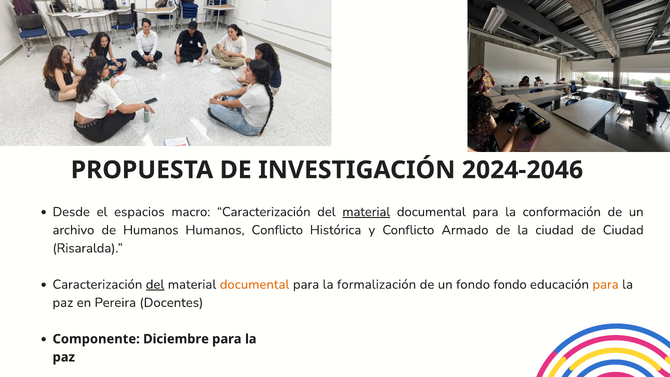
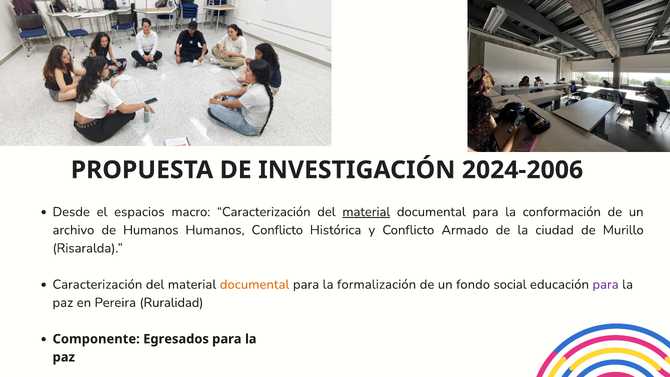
2024-2046: 2024-2046 -> 2024-2006 (522, 170)
de Ciudad: Ciudad -> Murillo (623, 230)
del underline: present -> none (155, 284)
fondo fondo: fondo -> social (510, 284)
para colour: orange -> purple (606, 284)
Docentes: Docentes -> Ruralidad (171, 303)
Diciembre: Diciembre -> Egresados (176, 339)
